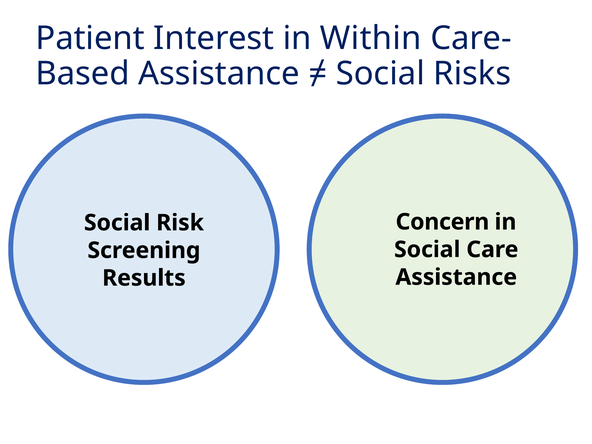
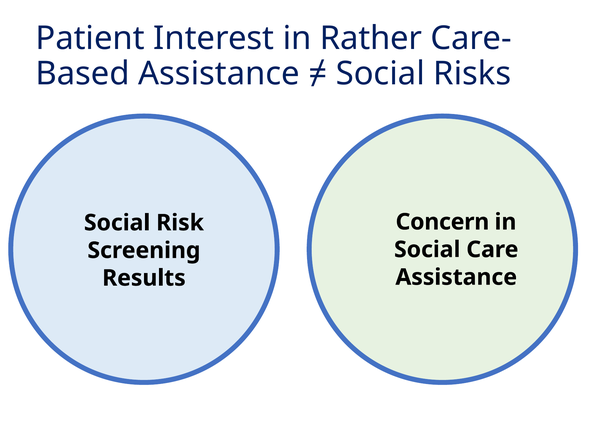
Within: Within -> Rather (371, 38)
